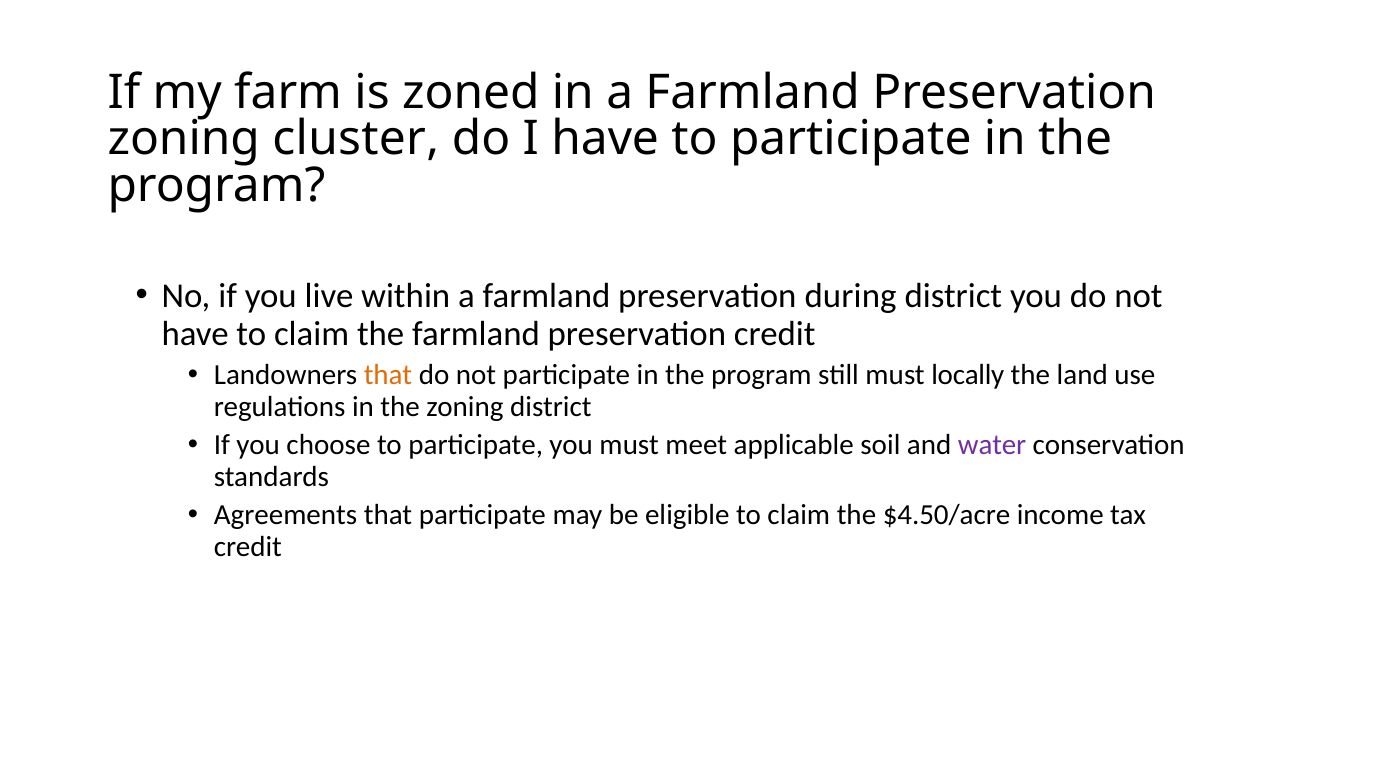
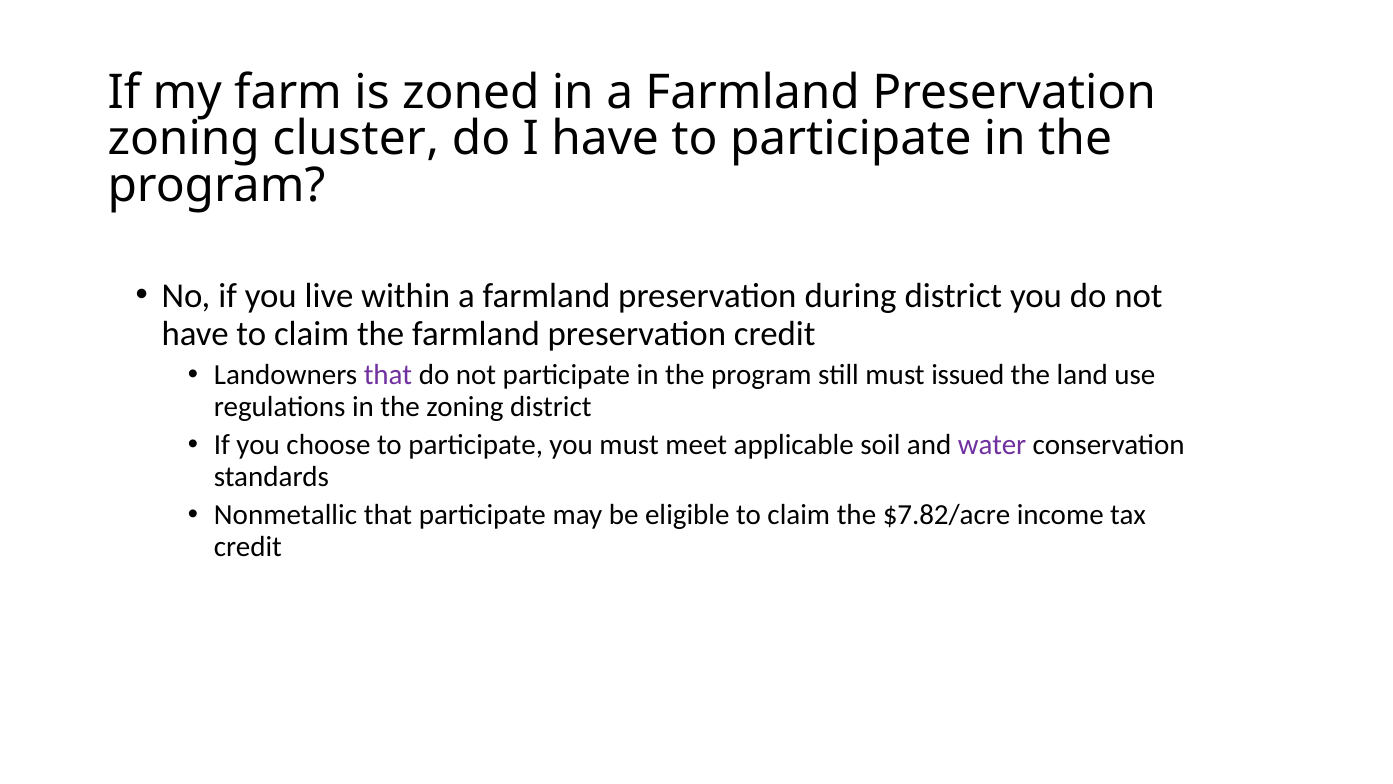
that colour: orange -> purple (388, 375)
locally: locally -> issued (968, 375)
Agreements: Agreements -> Nonmetallic (286, 515)
$4.50/acre: $4.50/acre -> $7.82/acre (947, 515)
